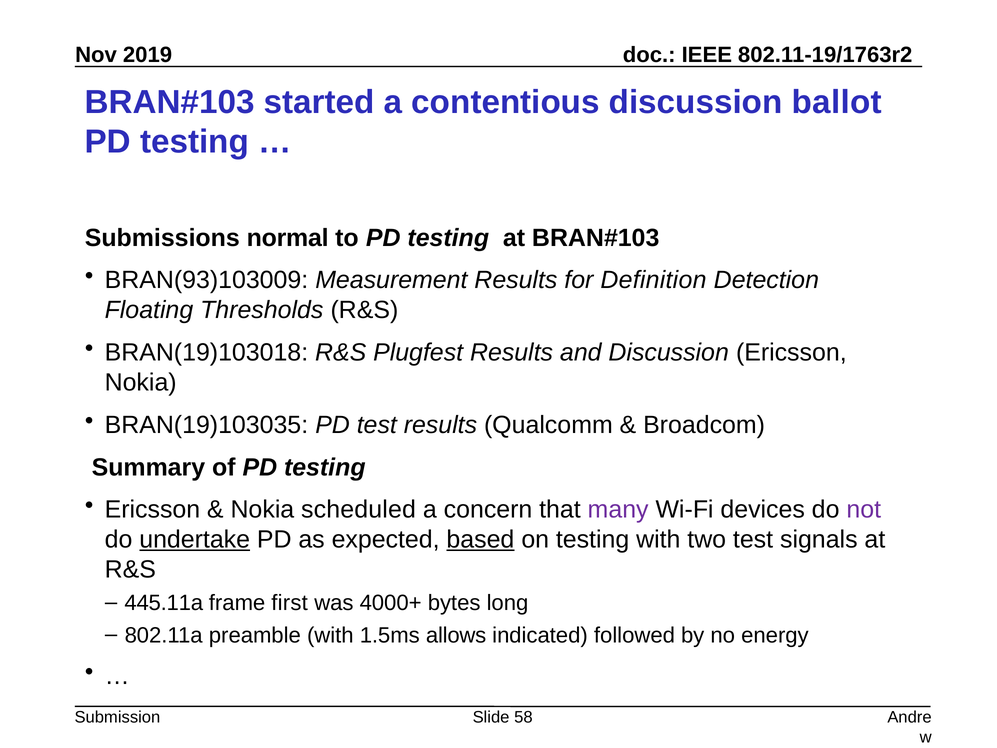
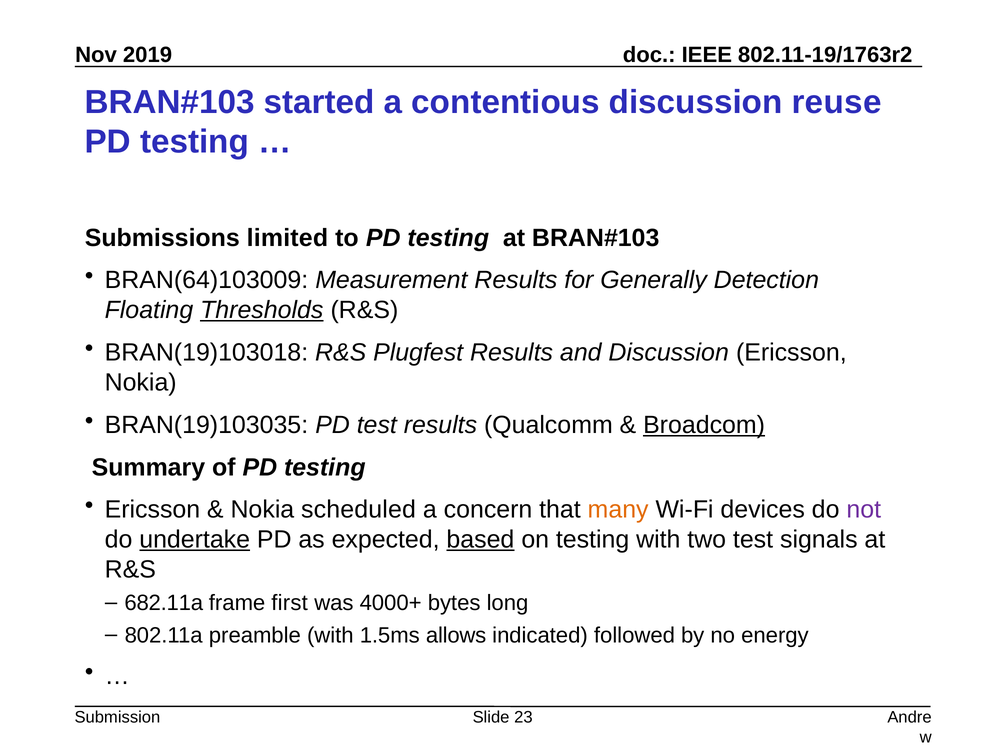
ballot: ballot -> reuse (837, 102)
normal: normal -> limited (287, 238)
BRAN(93)103009: BRAN(93)103009 -> BRAN(64)103009 (206, 280)
Definition: Definition -> Generally (654, 280)
Thresholds underline: none -> present (262, 310)
Broadcom underline: none -> present (704, 425)
many colour: purple -> orange (618, 510)
445.11a: 445.11a -> 682.11a (164, 603)
58: 58 -> 23 (523, 717)
